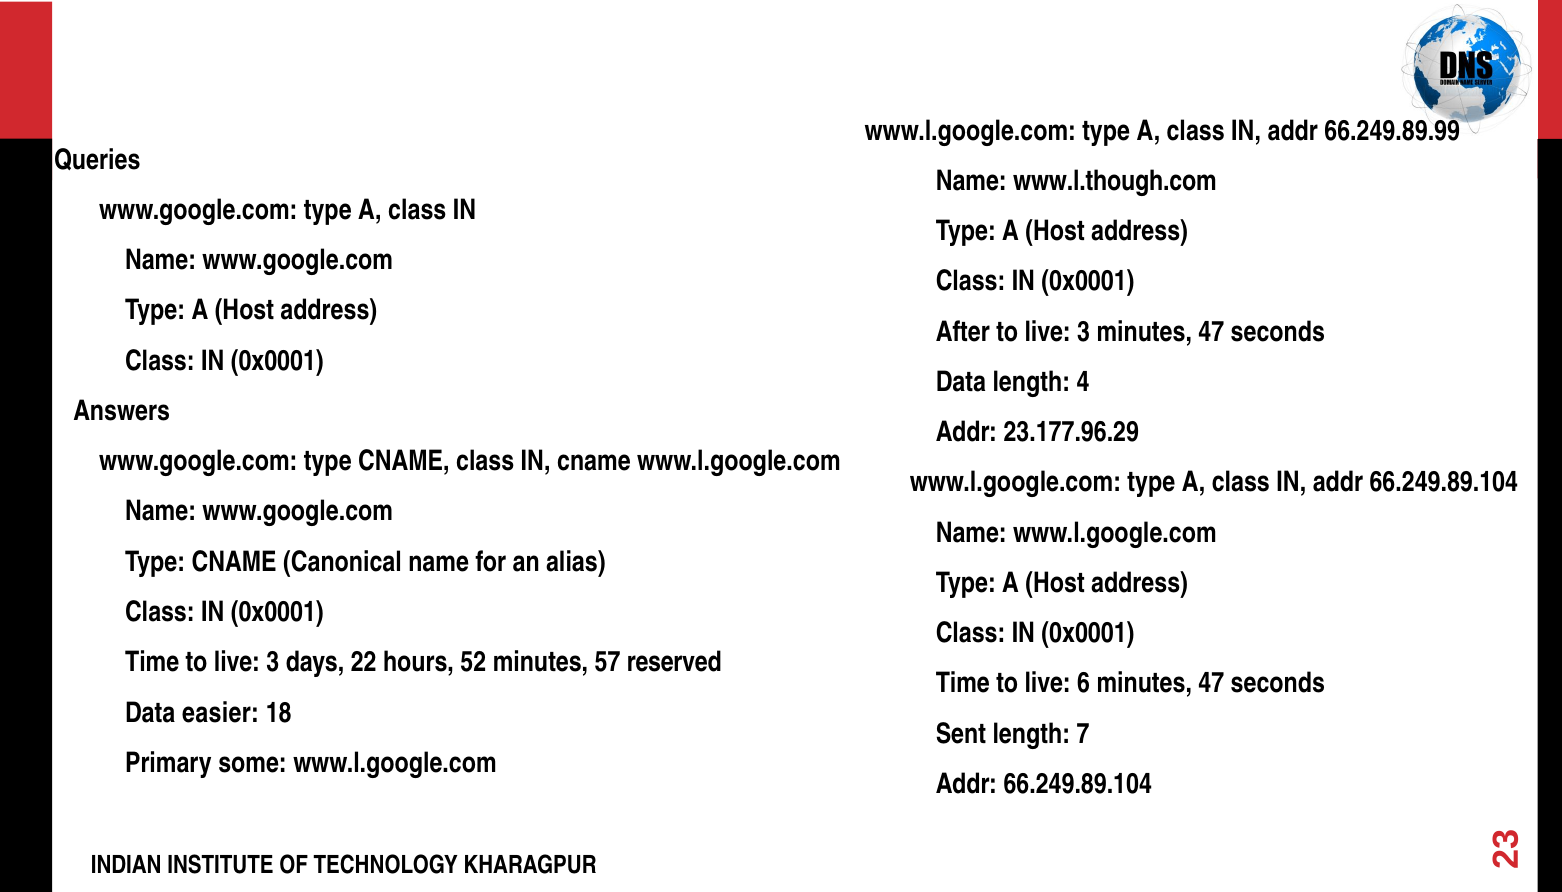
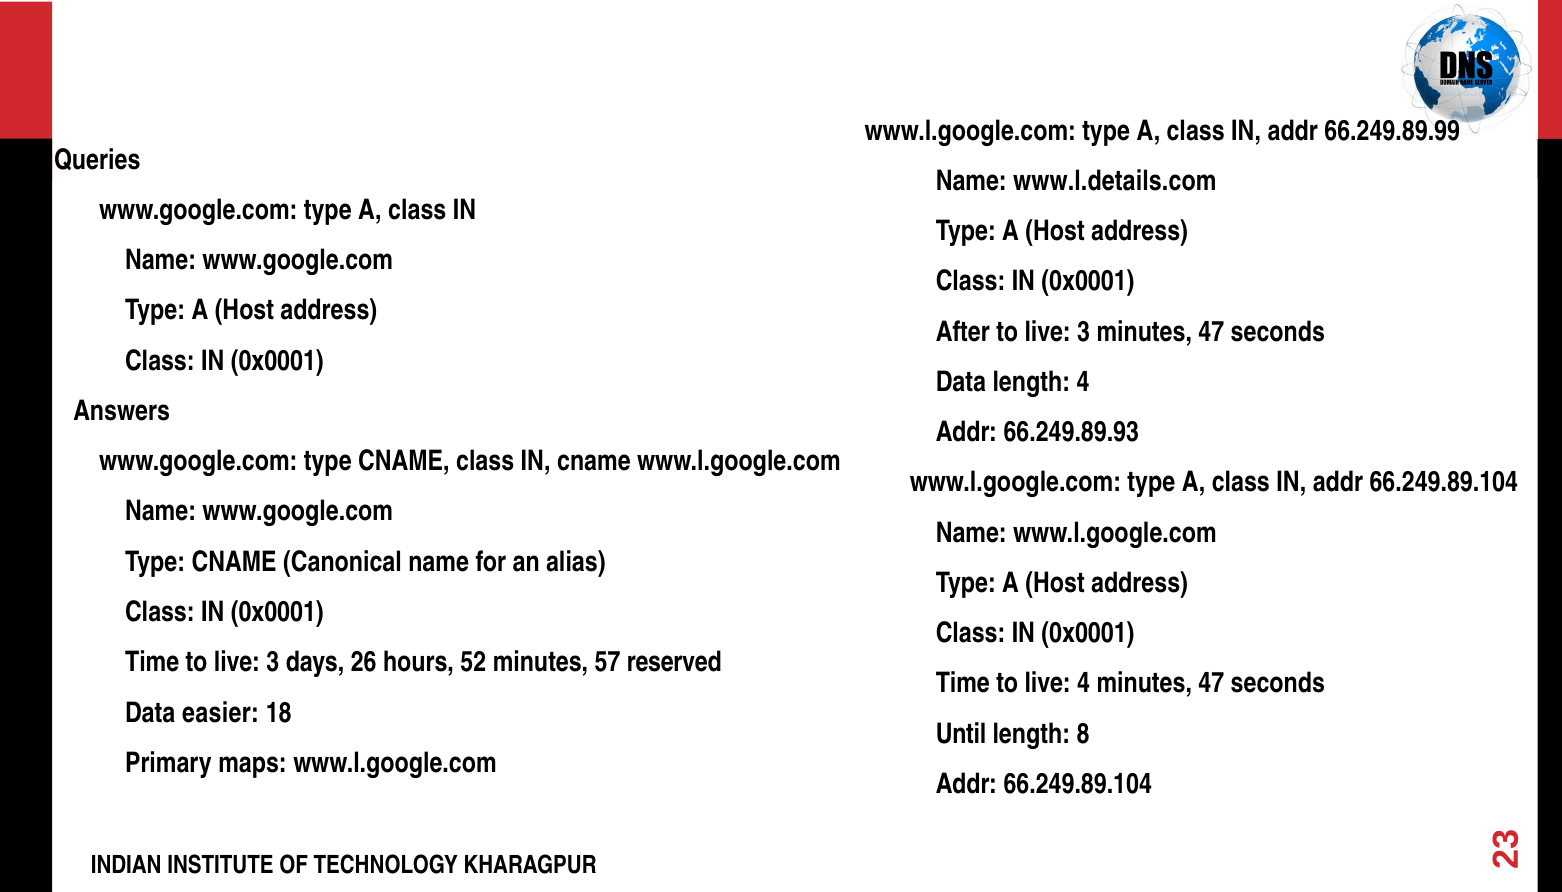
www.l.though.com: www.l.though.com -> www.l.details.com (1115, 181)
23.177.96.29: 23.177.96.29 -> 66.249.89.93 (1071, 433)
22: 22 -> 26 (364, 663)
live 6: 6 -> 4 (1084, 684)
Sent: Sent -> Until (961, 734)
7: 7 -> 8 (1083, 734)
some: some -> maps (252, 763)
